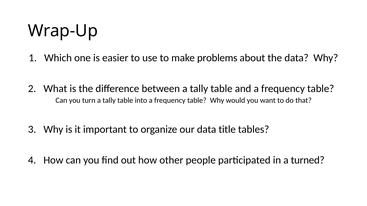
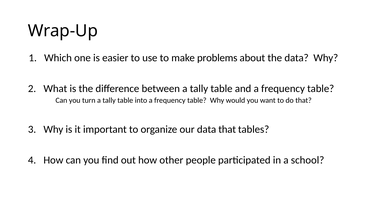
data title: title -> that (227, 130)
turned: turned -> school (308, 160)
